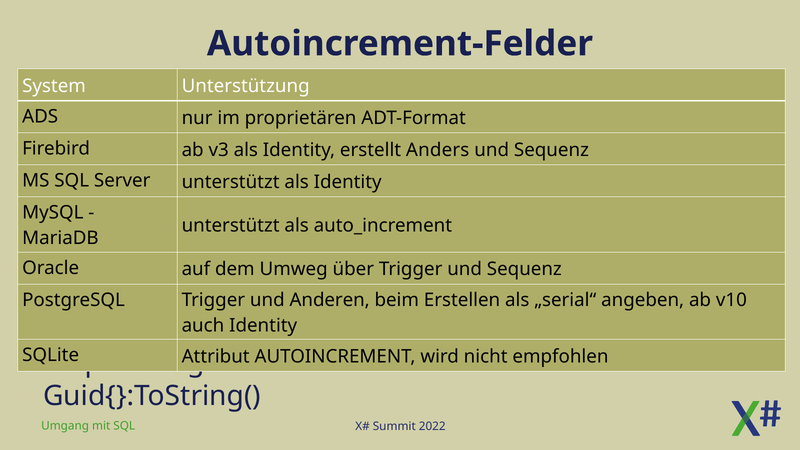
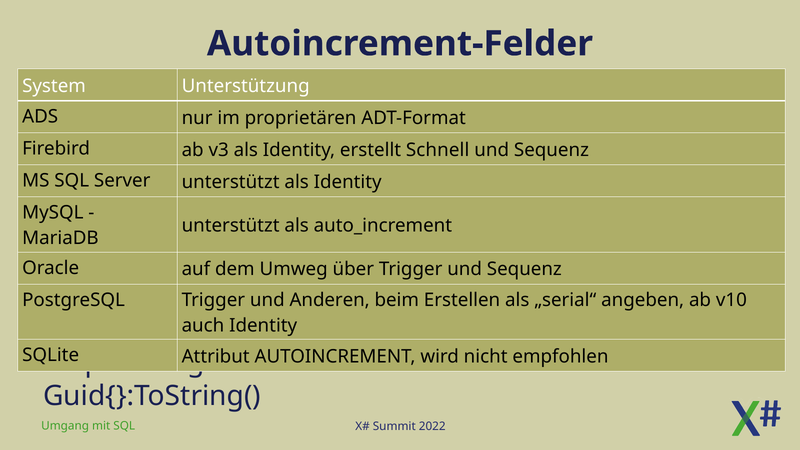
Anders: Anders -> Schnell (438, 150)
